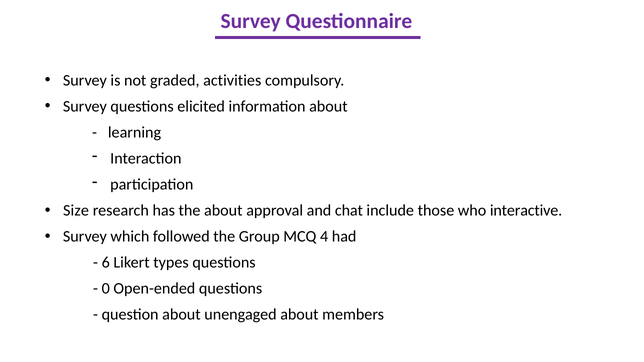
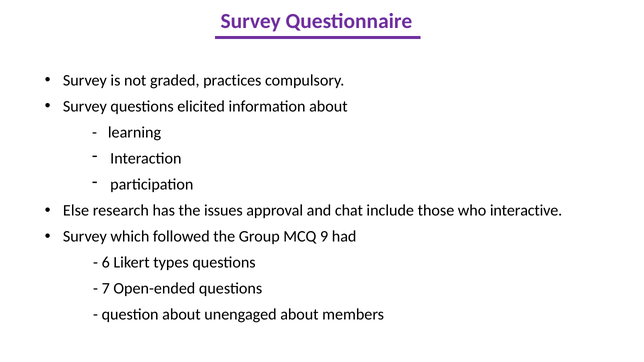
activities: activities -> practices (232, 81)
Size: Size -> Else (76, 211)
the about: about -> issues (223, 211)
4: 4 -> 9 (324, 237)
0: 0 -> 7 (106, 289)
